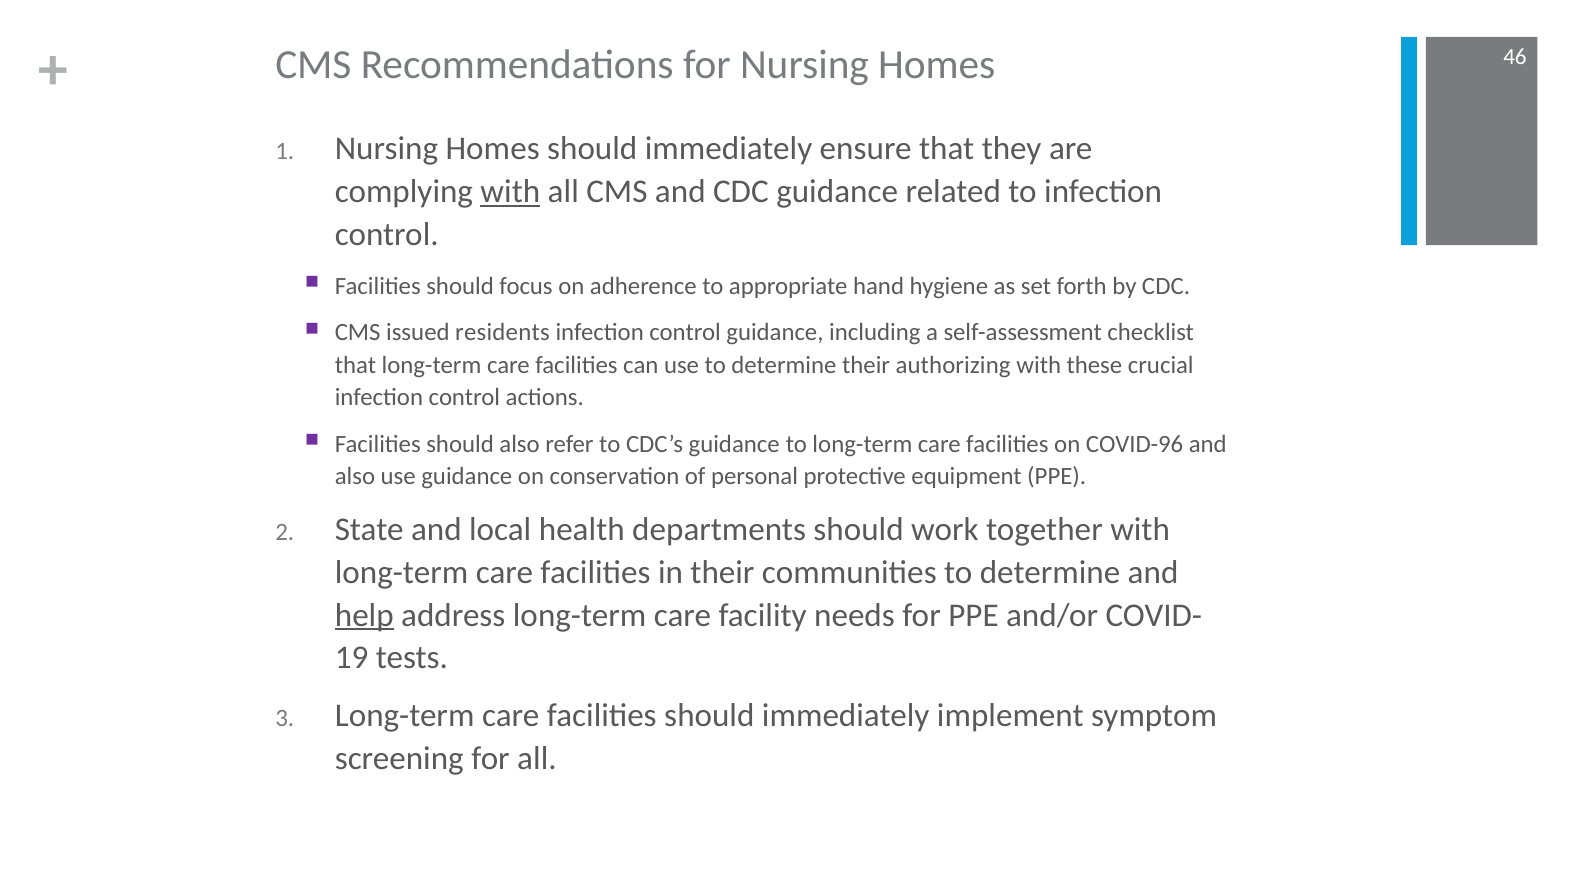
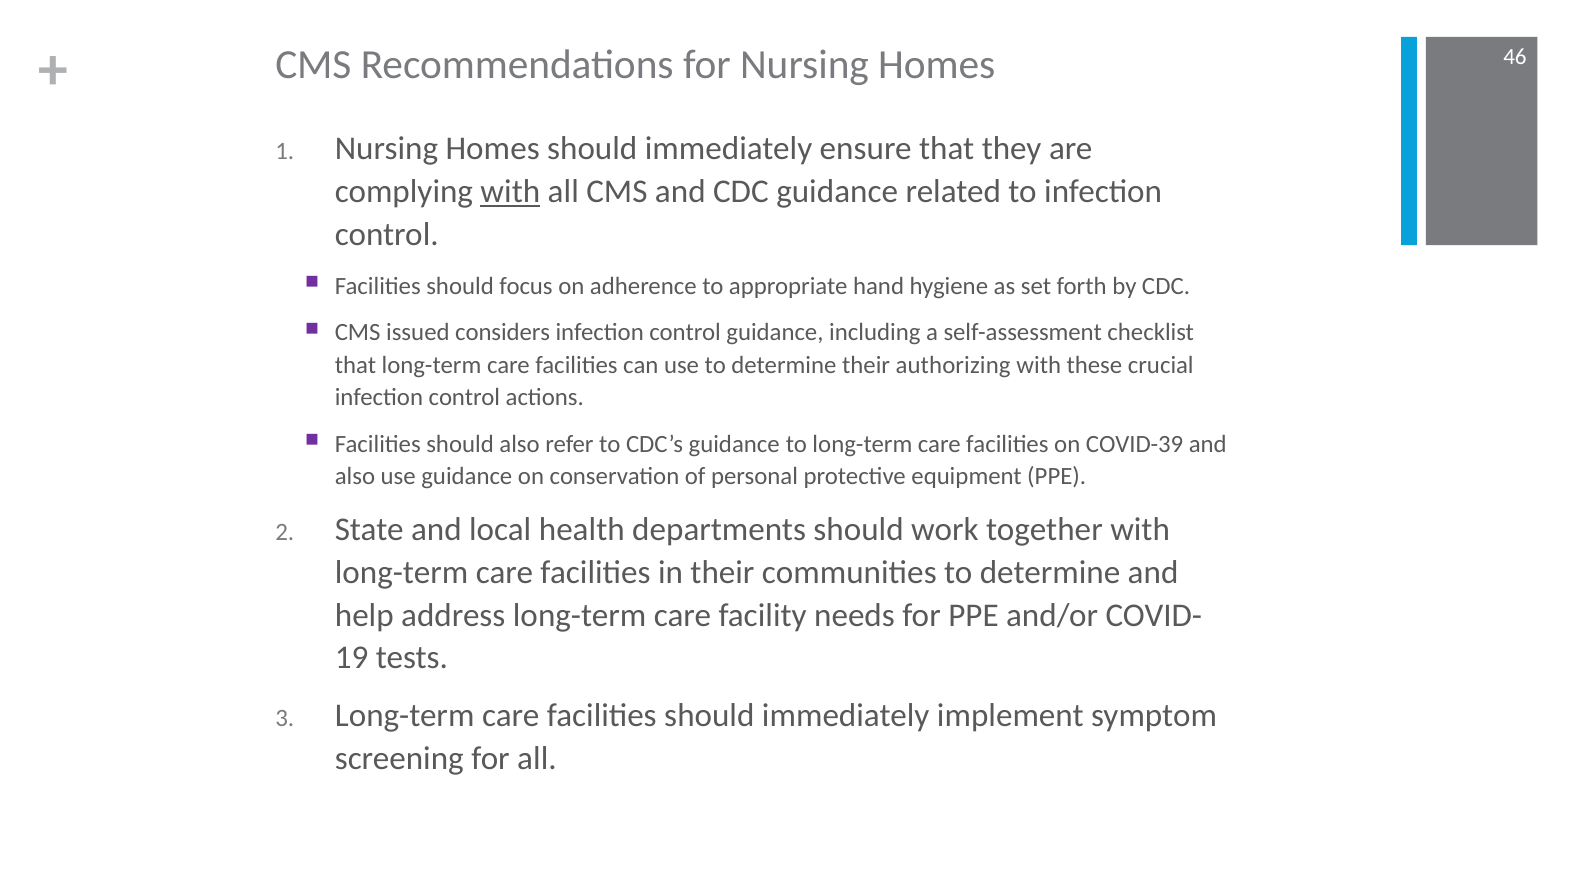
residents: residents -> considers (503, 333)
COVID-96: COVID-96 -> COVID-39 (1135, 444)
help underline: present -> none (364, 615)
